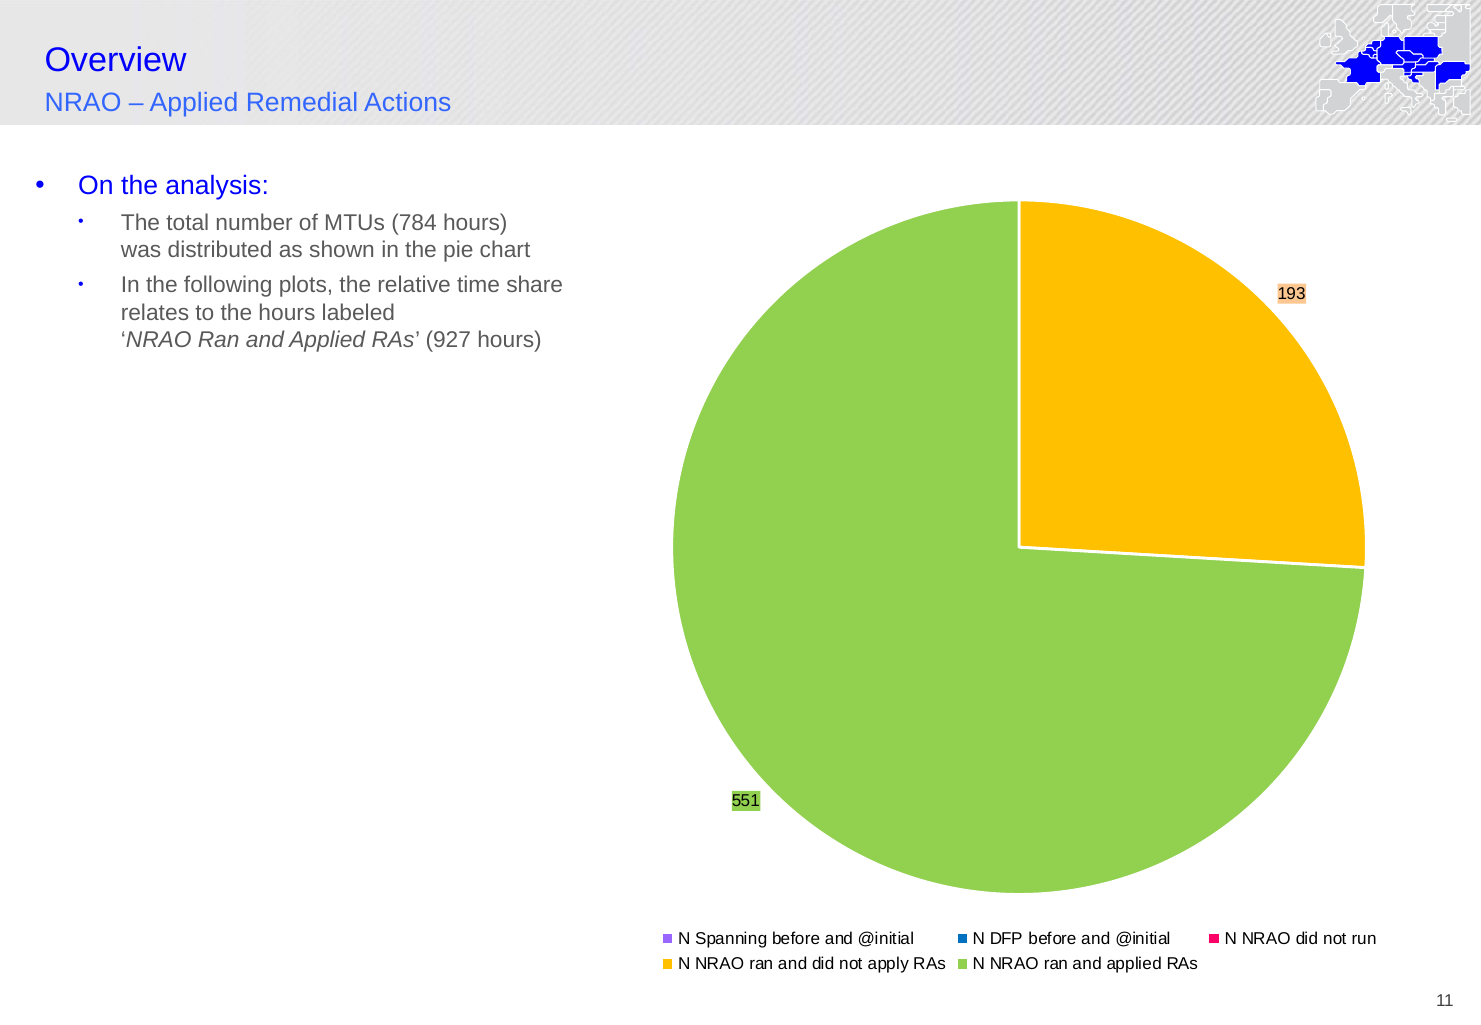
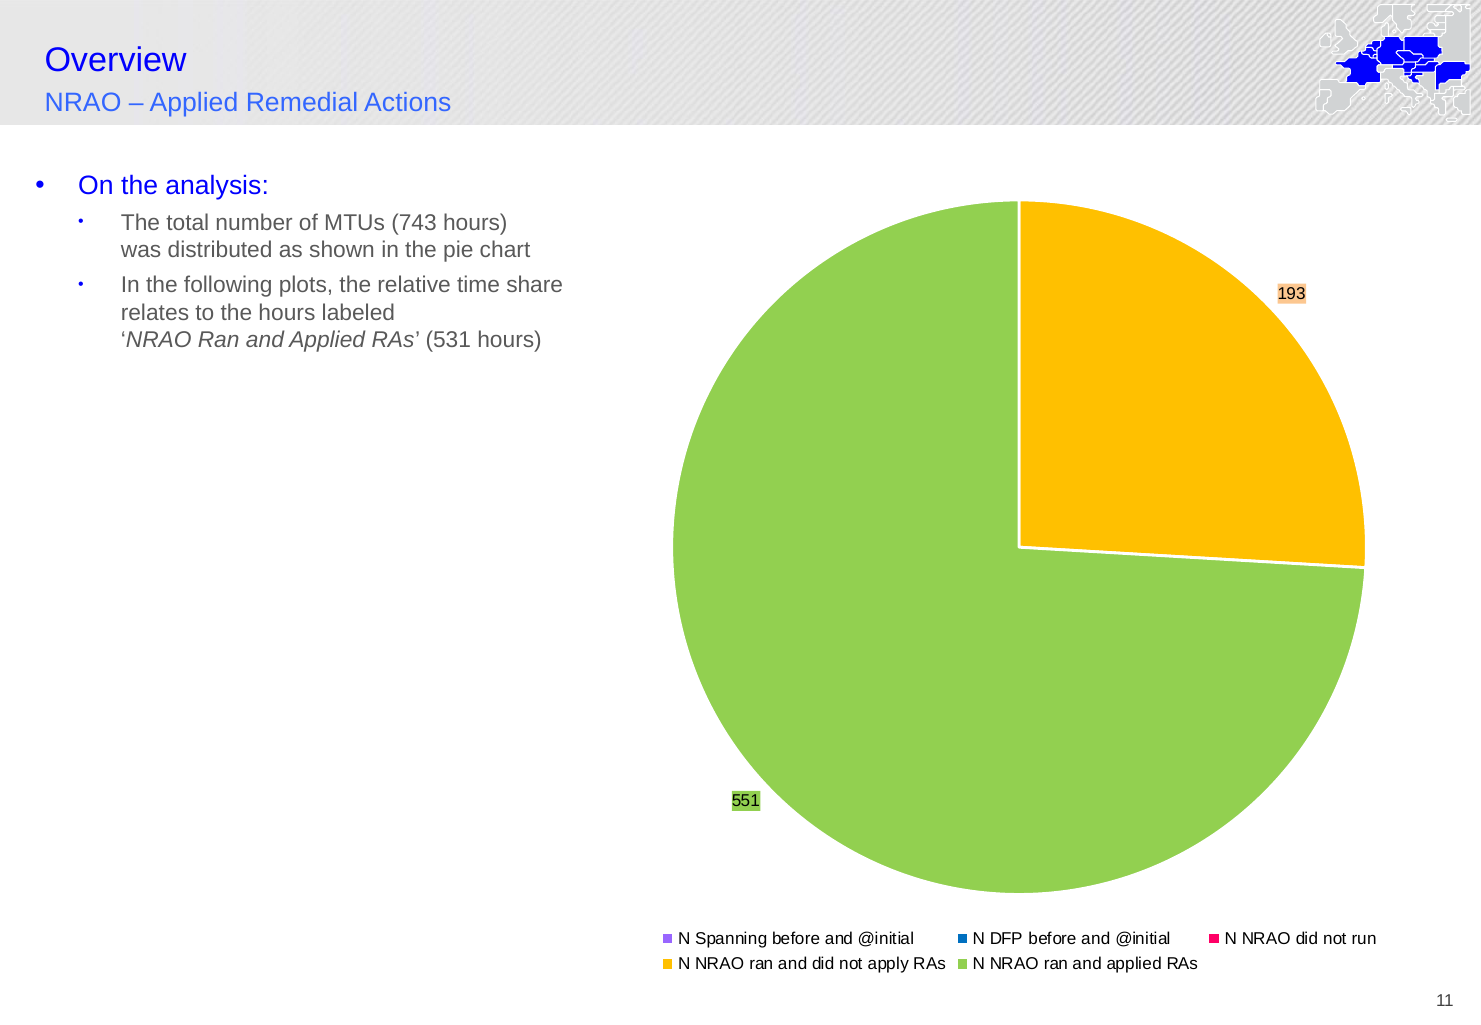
784: 784 -> 743 (414, 223)
927: 927 -> 531 (448, 340)
